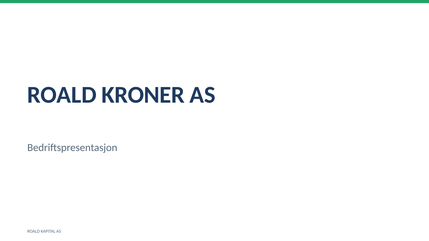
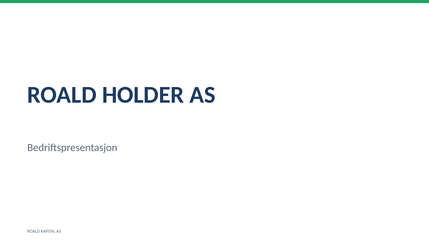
KRONER: KRONER -> HOLDER (143, 95)
